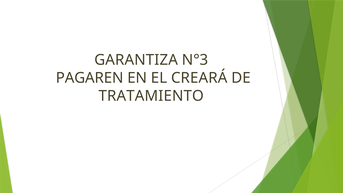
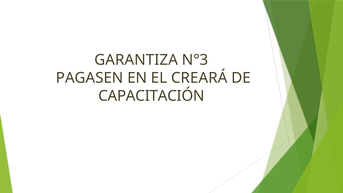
PAGAREN: PAGAREN -> PAGASEN (90, 78)
TRATAMIENTO: TRATAMIENTO -> CAPACITACIÓN (151, 96)
